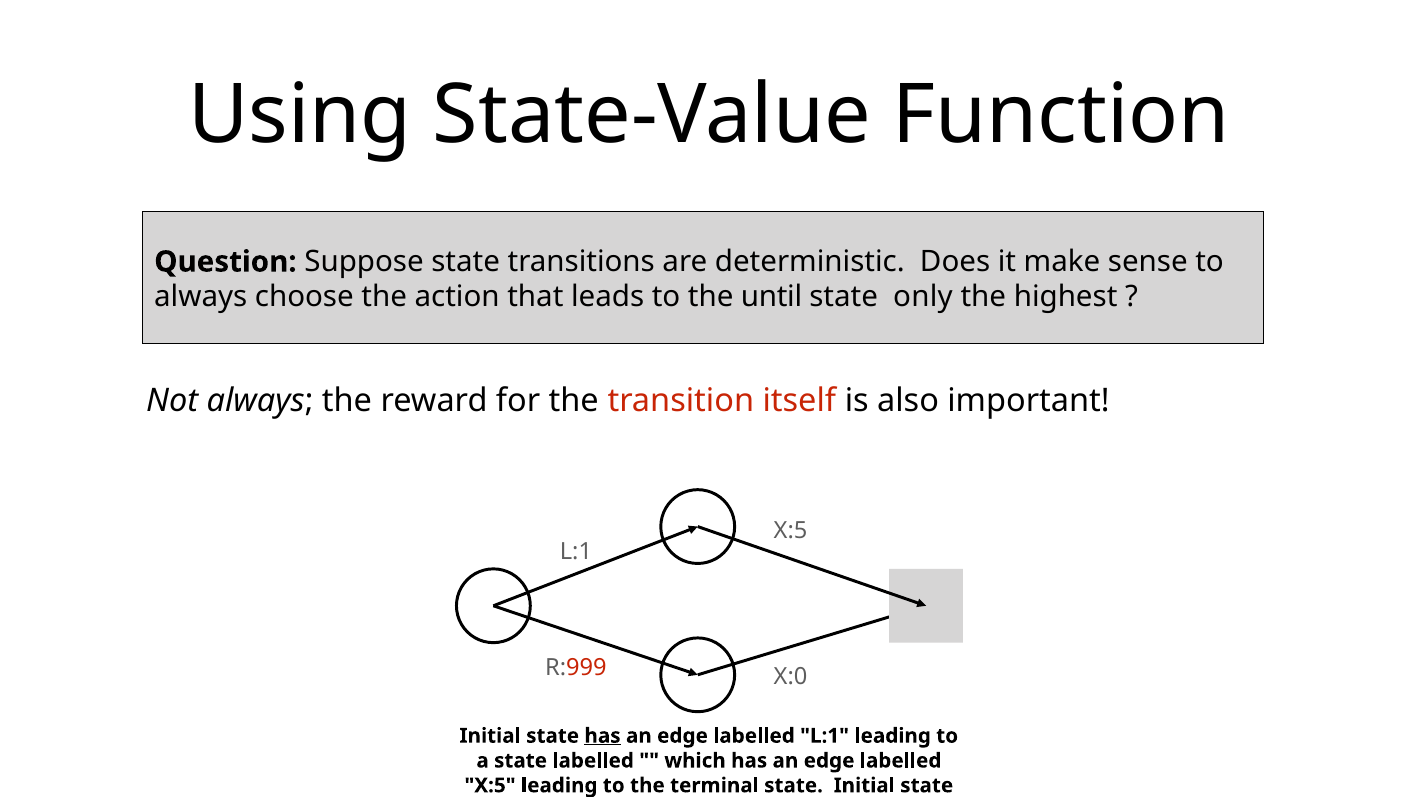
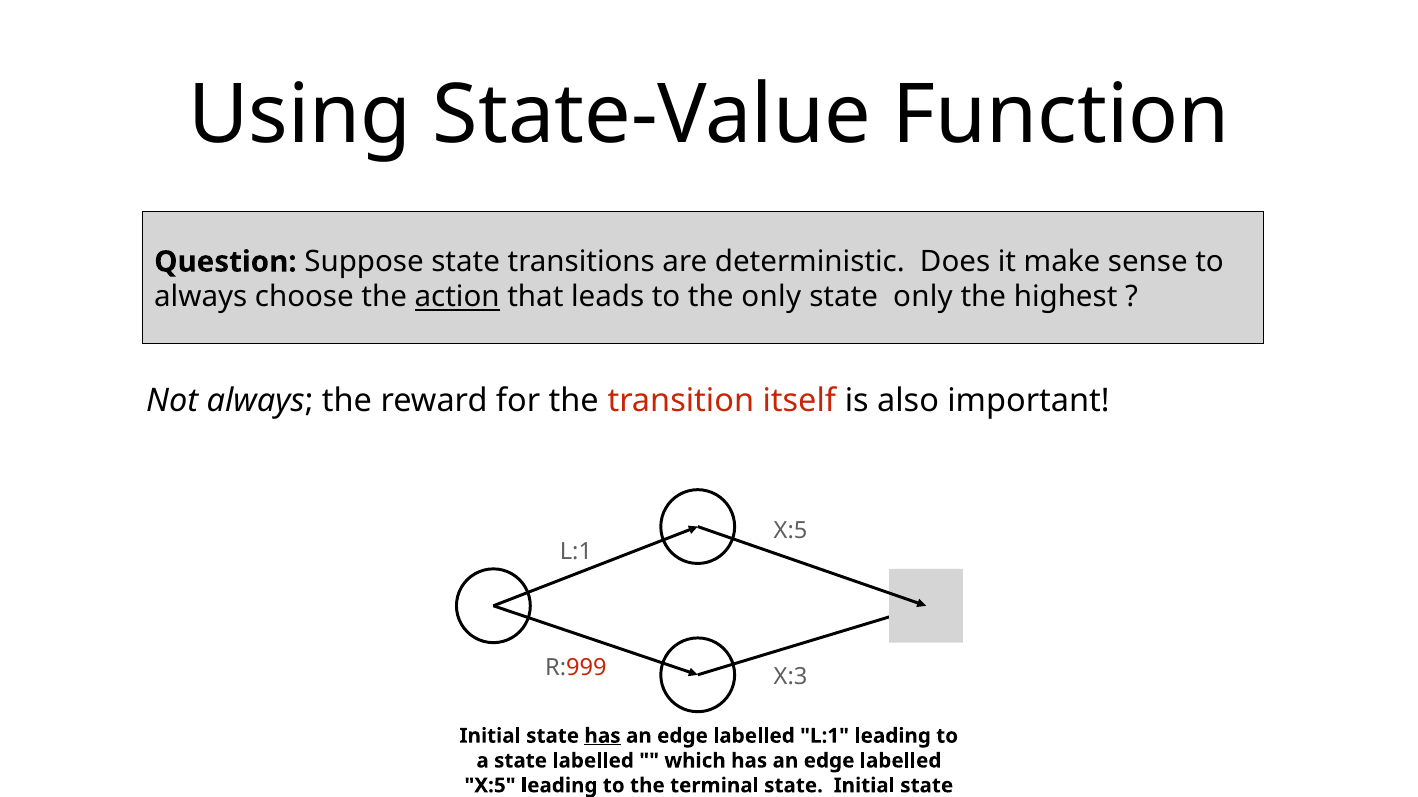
action underline: none -> present (457, 297)
the until: until -> only (771, 297)
X:0: X:0 -> X:3 (791, 677)
